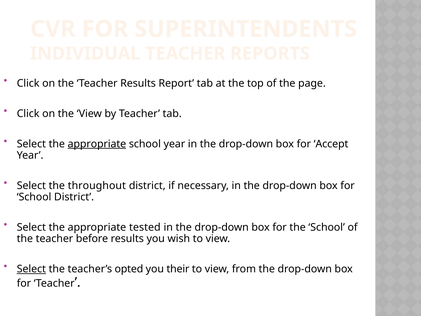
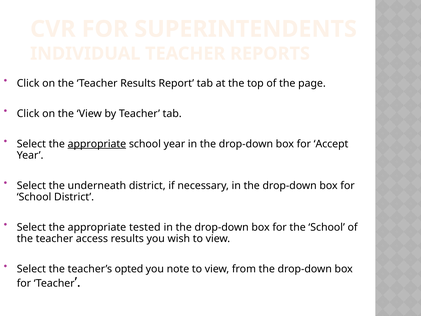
throughout: throughout -> underneath (97, 185)
before: before -> access (92, 239)
Select underline: present -> none (31, 269)
their: their -> note (178, 269)
